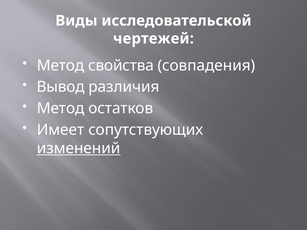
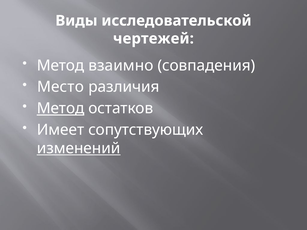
свойства: свойства -> взаимно (121, 66)
Вывод: Вывод -> Место (60, 87)
Метод underline: none -> present (61, 109)
